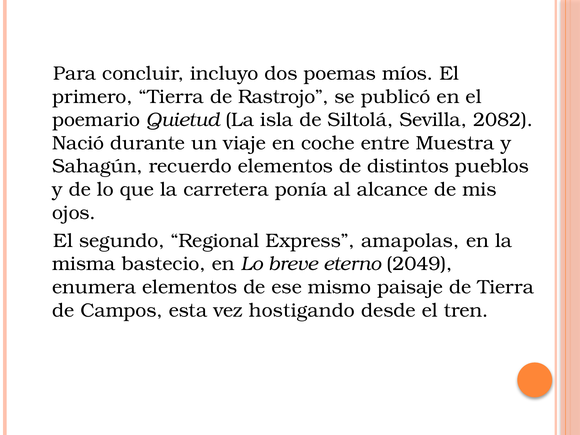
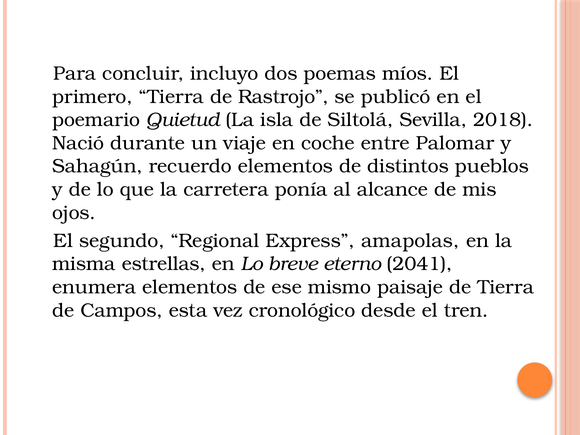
2082: 2082 -> 2018 (503, 120)
Muestra: Muestra -> Palomar (455, 143)
bastecio: bastecio -> estrellas (164, 264)
2049: 2049 -> 2041 (419, 264)
hostigando: hostigando -> cronológico (302, 310)
